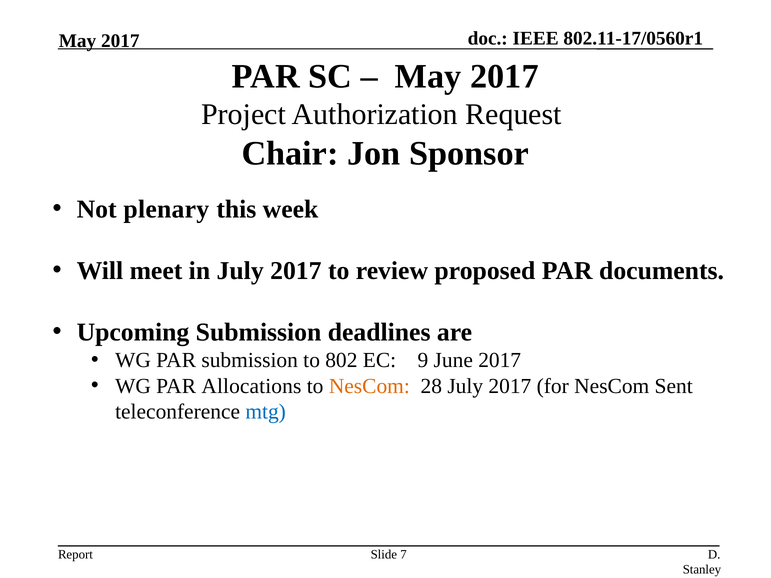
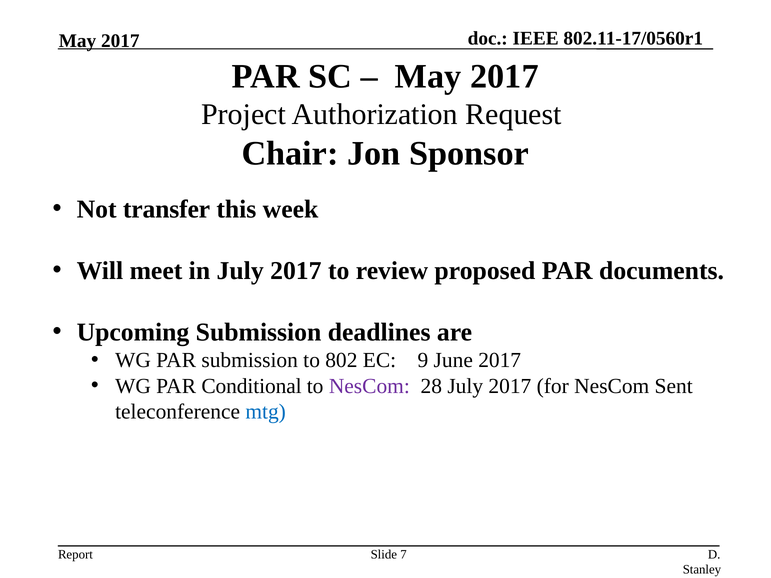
plenary: plenary -> transfer (167, 209)
Allocations: Allocations -> Conditional (252, 386)
NesCom colour: orange -> purple (369, 386)
